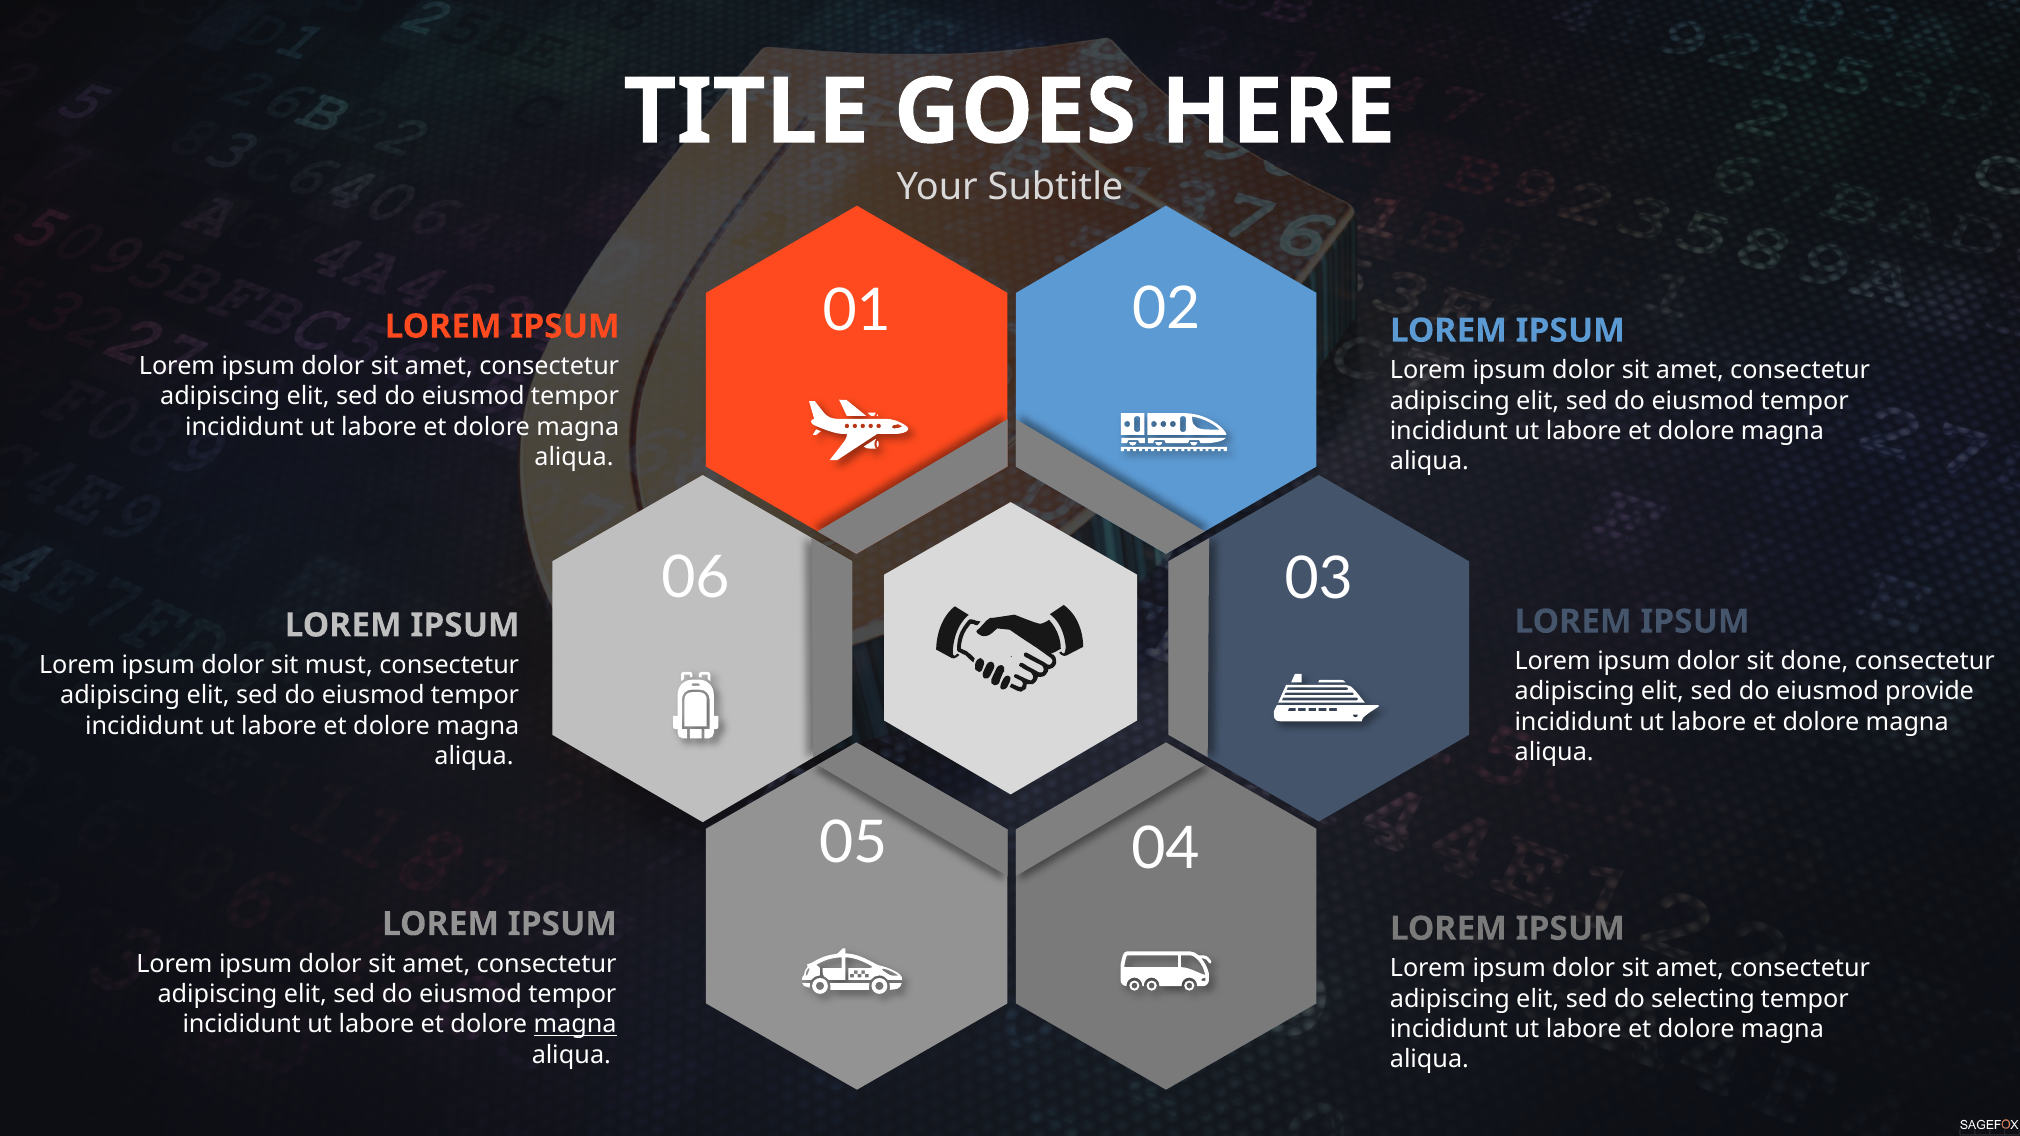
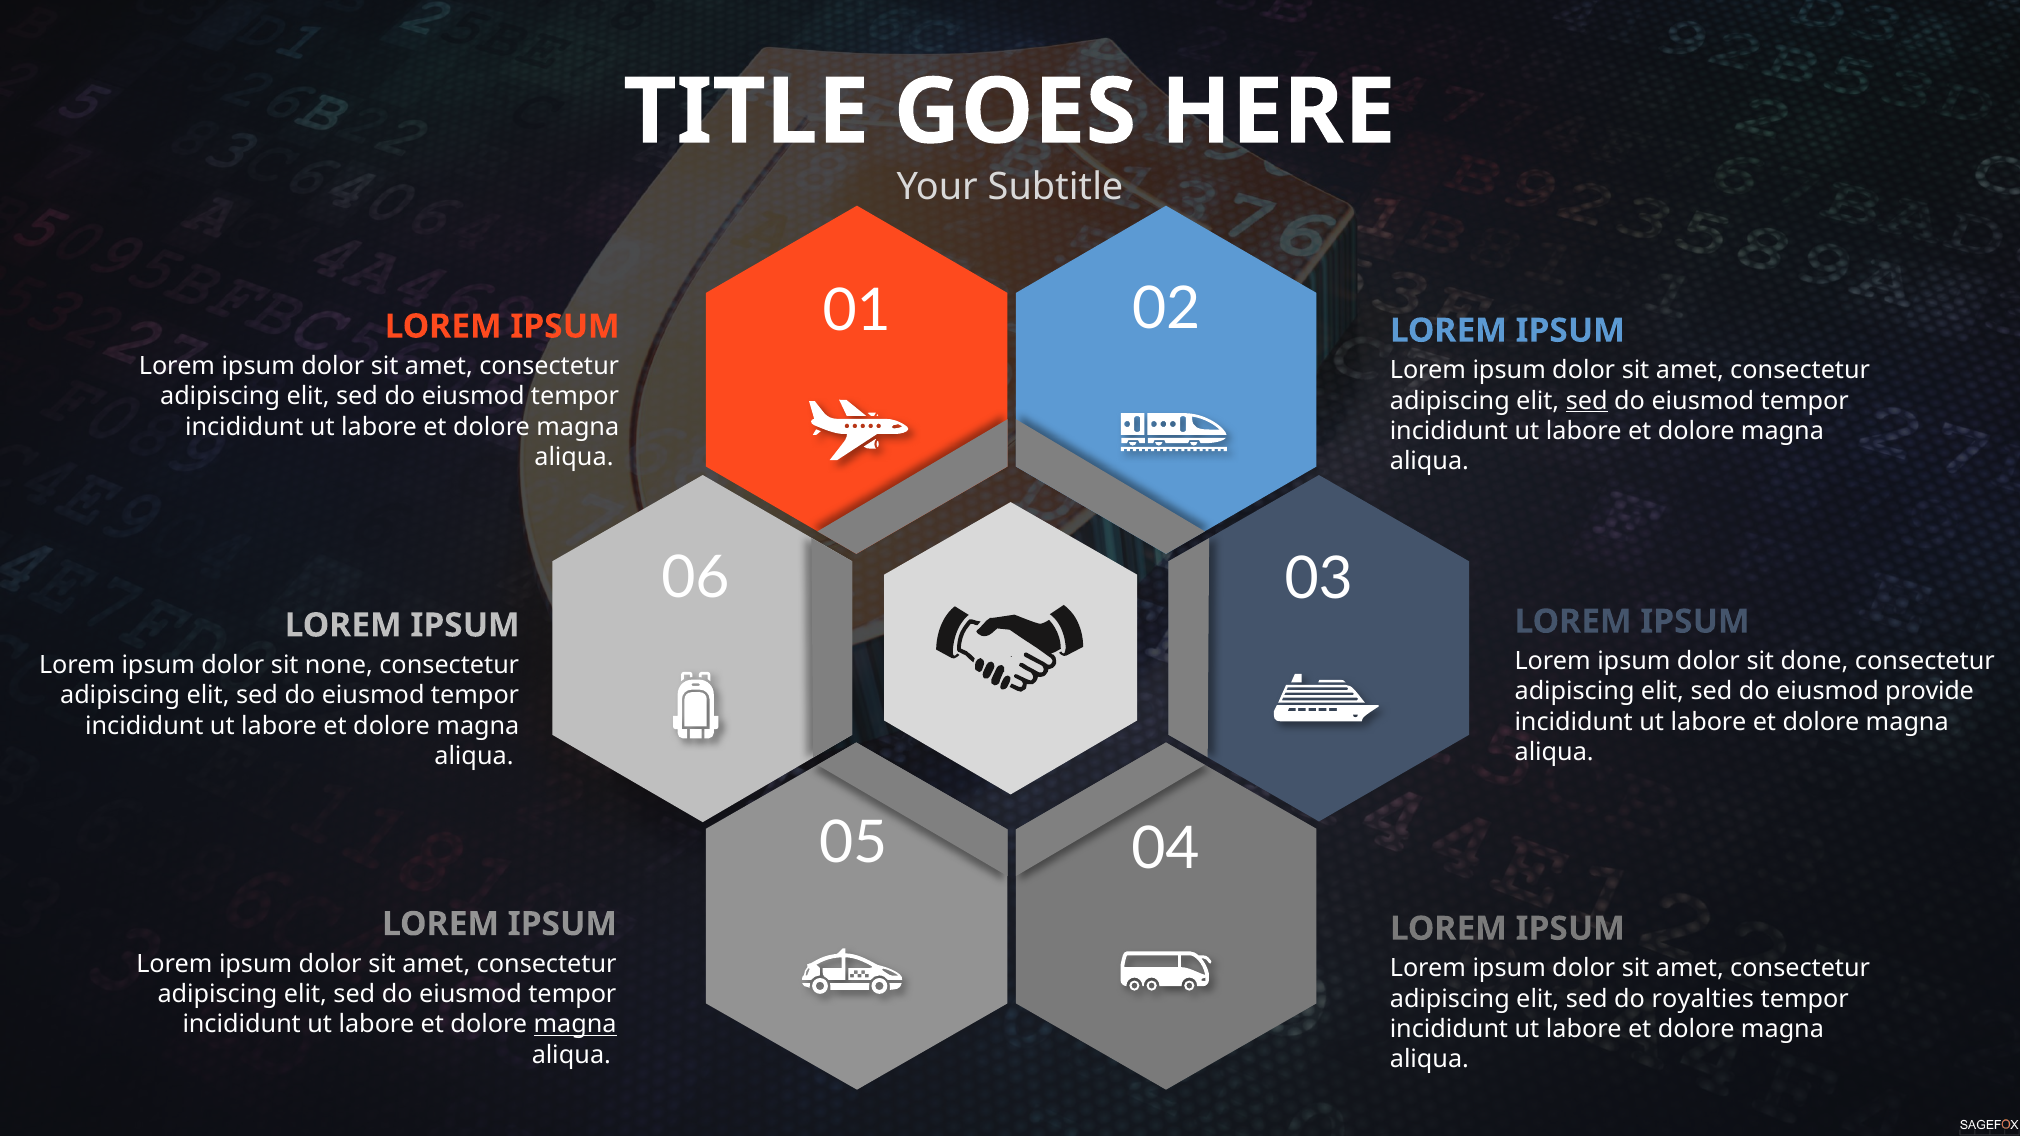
sed underline: none -> present (1587, 401)
must: must -> none (339, 665)
selecting: selecting -> royalties (1703, 999)
